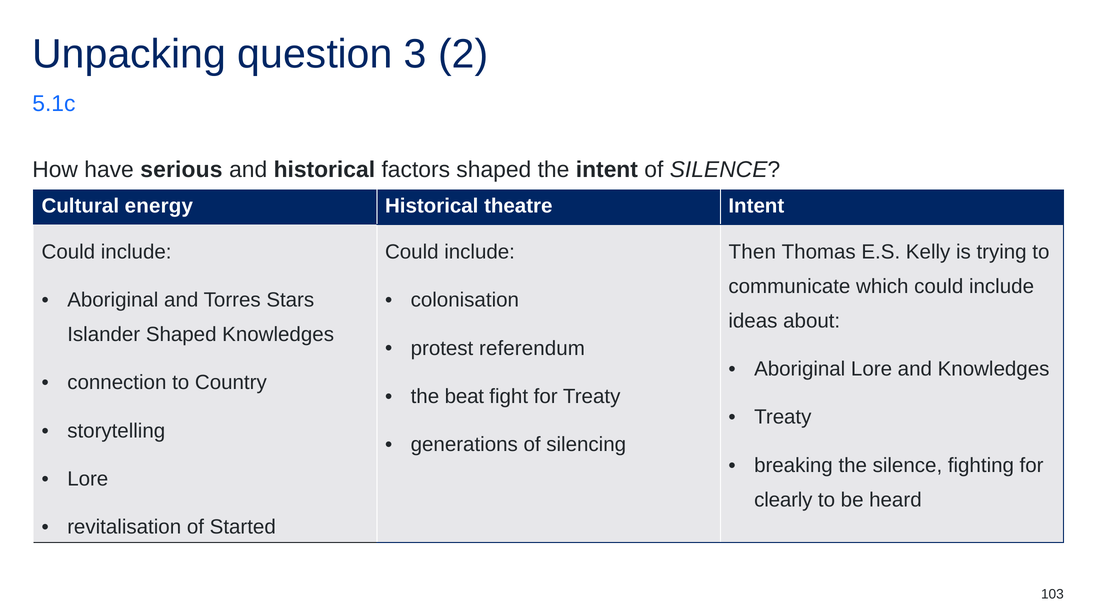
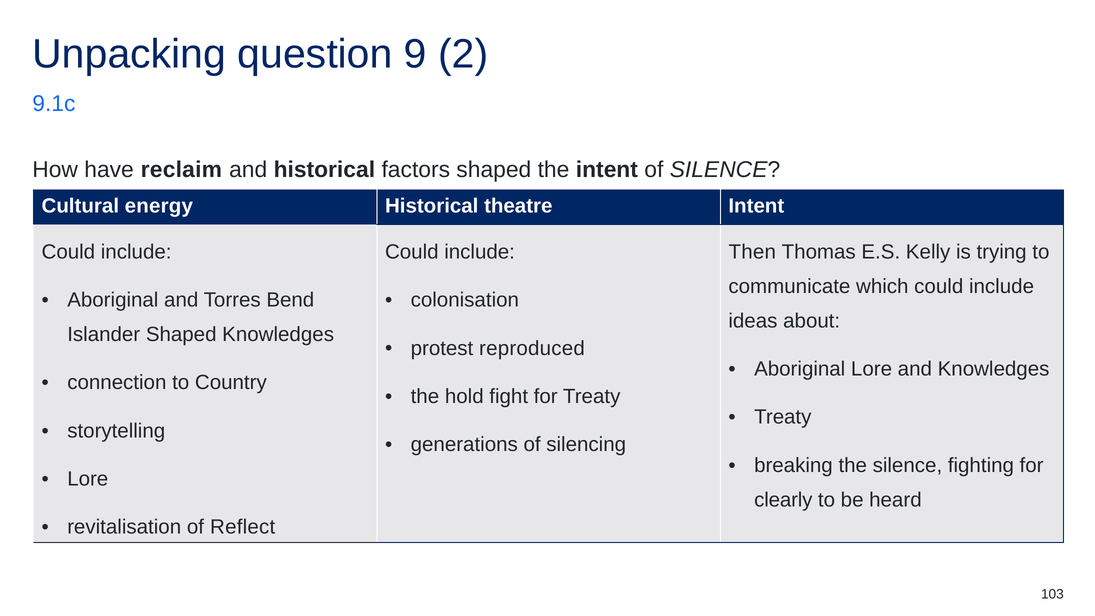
3: 3 -> 9 (415, 54)
5.1c: 5.1c -> 9.1c (54, 104)
serious: serious -> reclaim (181, 170)
Stars: Stars -> Bend (290, 300)
referendum: referendum -> reproduced (532, 348)
beat: beat -> hold (464, 396)
Started: Started -> Reflect (243, 527)
